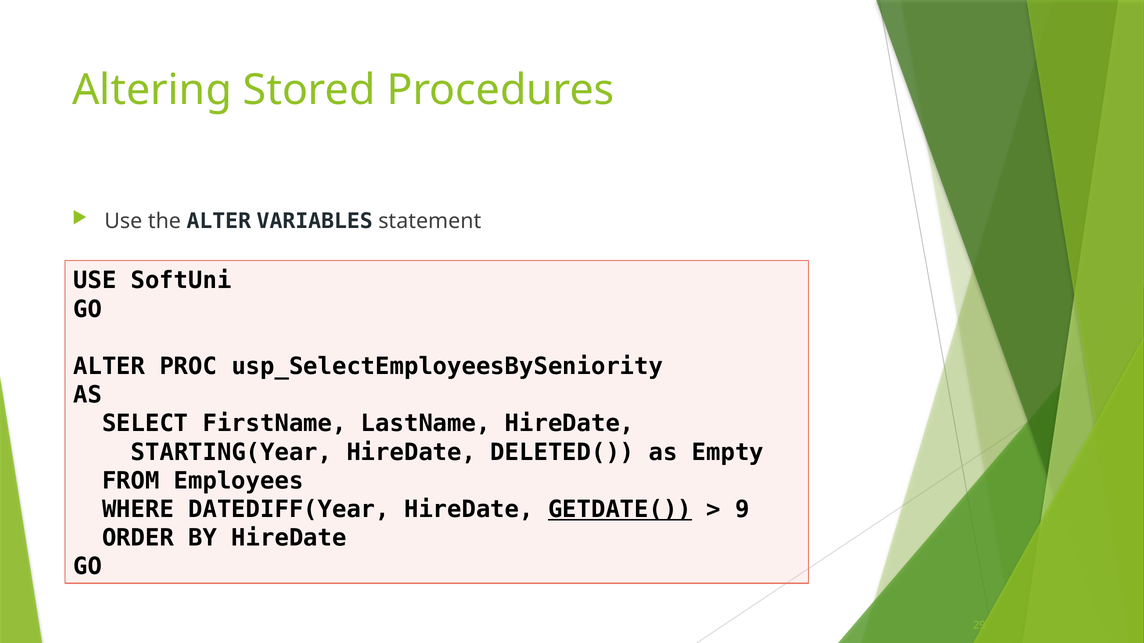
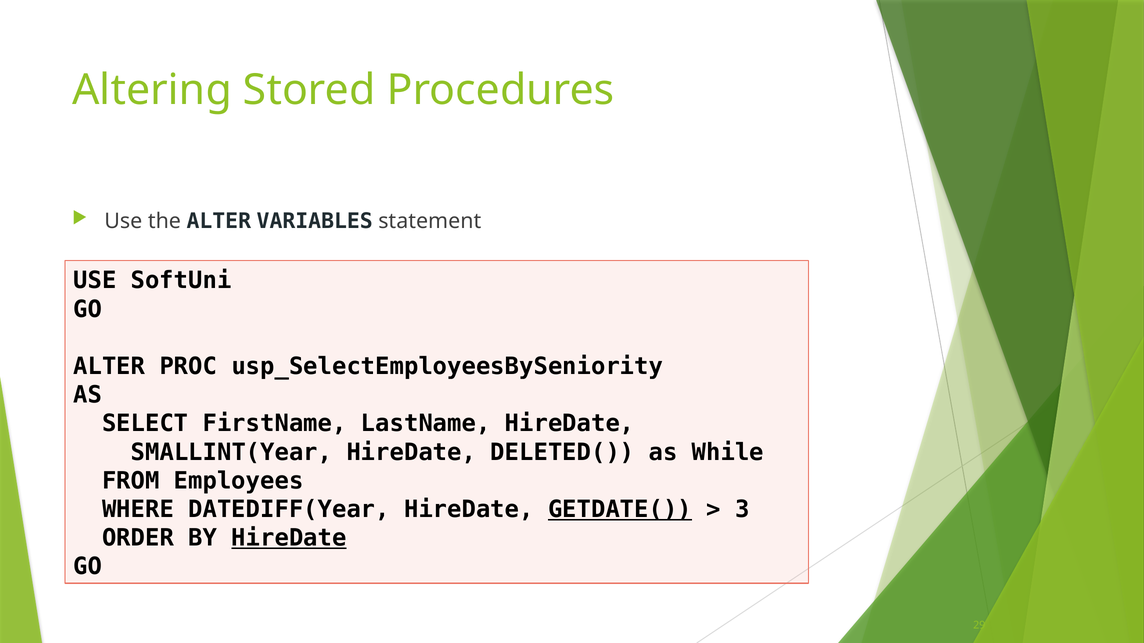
STARTING(Year: STARTING(Year -> SMALLINT(Year (232, 453)
Empty: Empty -> While (728, 453)
9: 9 -> 3 (742, 510)
HireDate underline: none -> present (289, 538)
